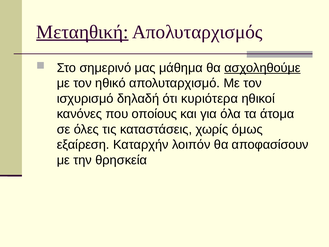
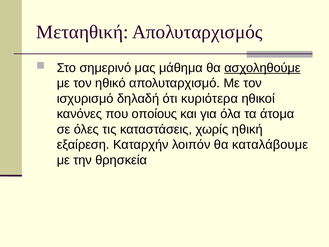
Μεταηθική underline: present -> none (82, 32)
όμως: όμως -> ηθική (247, 129)
αποφασίσουν: αποφασίσουν -> καταλάβουμε (270, 145)
